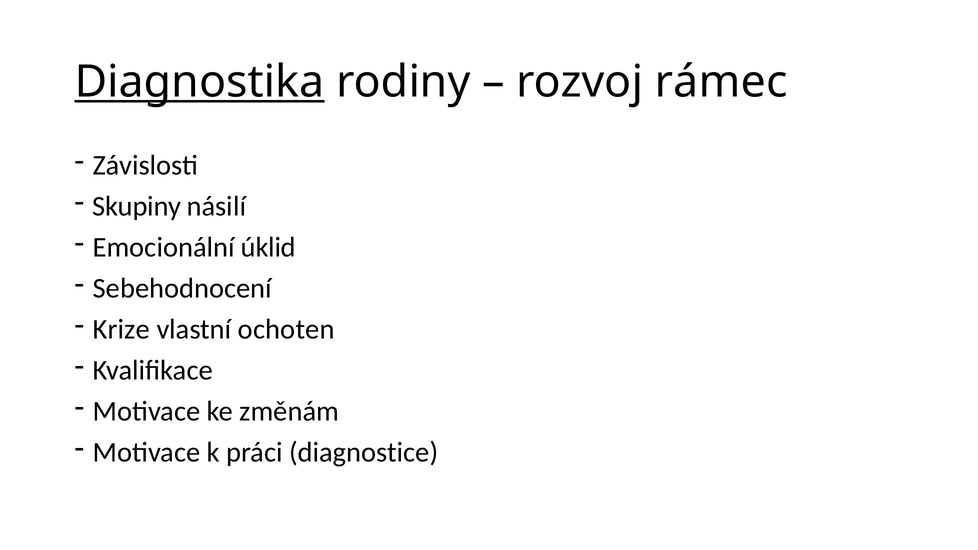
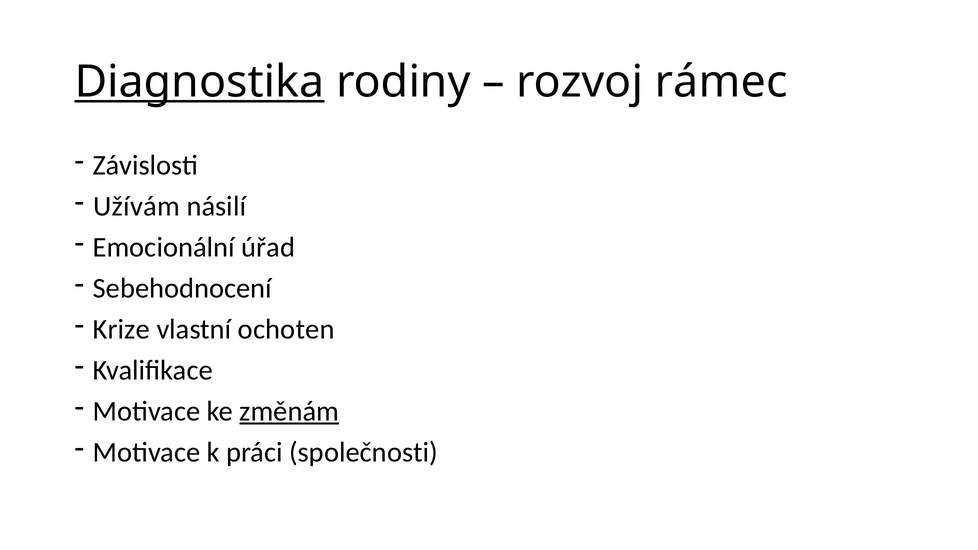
Skupiny: Skupiny -> Užívám (136, 206)
úklid: úklid -> úřad (268, 247)
změnám underline: none -> present (289, 411)
diagnostice: diagnostice -> společnosti (364, 452)
